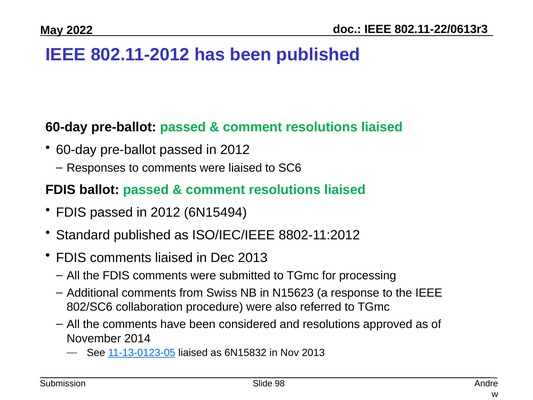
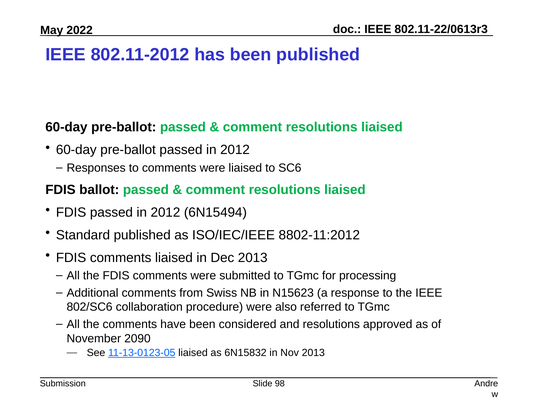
2014: 2014 -> 2090 (137, 338)
